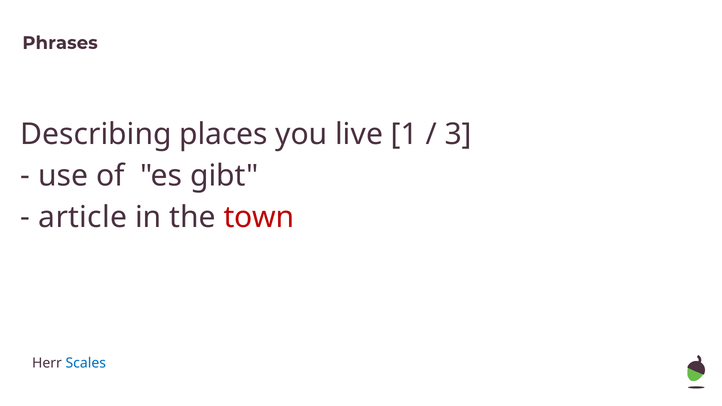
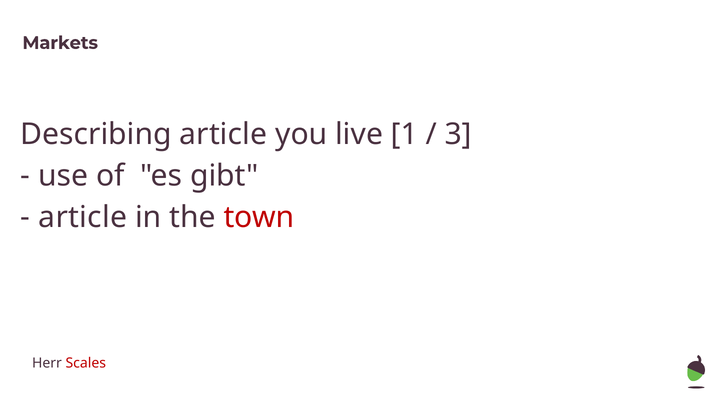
Phrases: Phrases -> Markets (60, 43)
Describing places: places -> article (223, 134)
Scales colour: blue -> red (86, 363)
